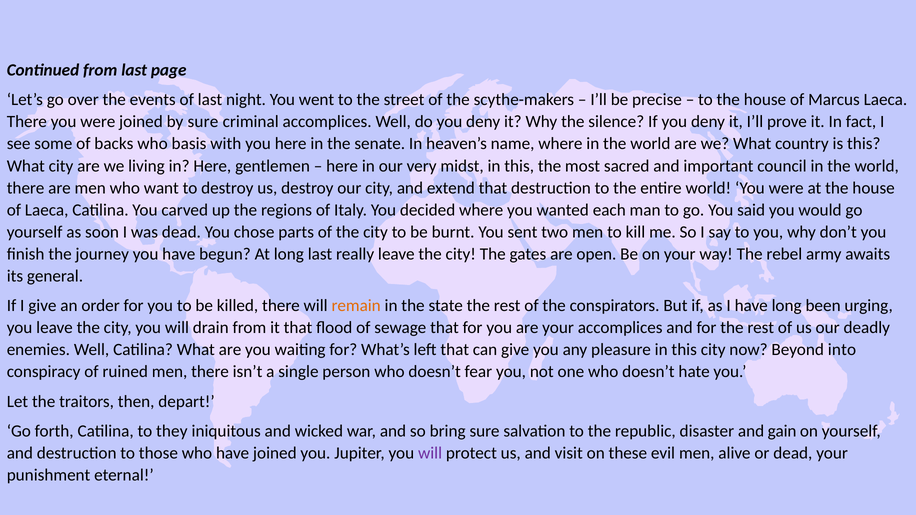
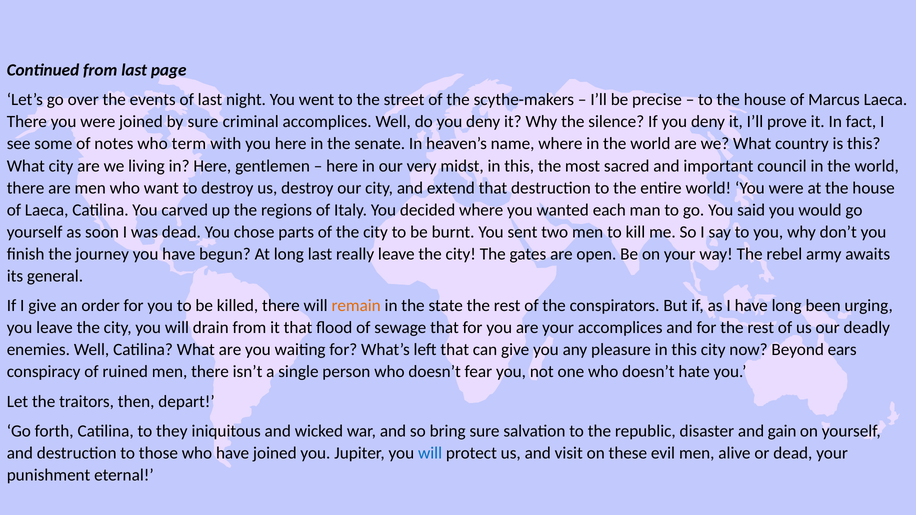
backs: backs -> notes (114, 144)
basis: basis -> term (189, 144)
into: into -> ears (842, 350)
will colour: purple -> blue (430, 453)
